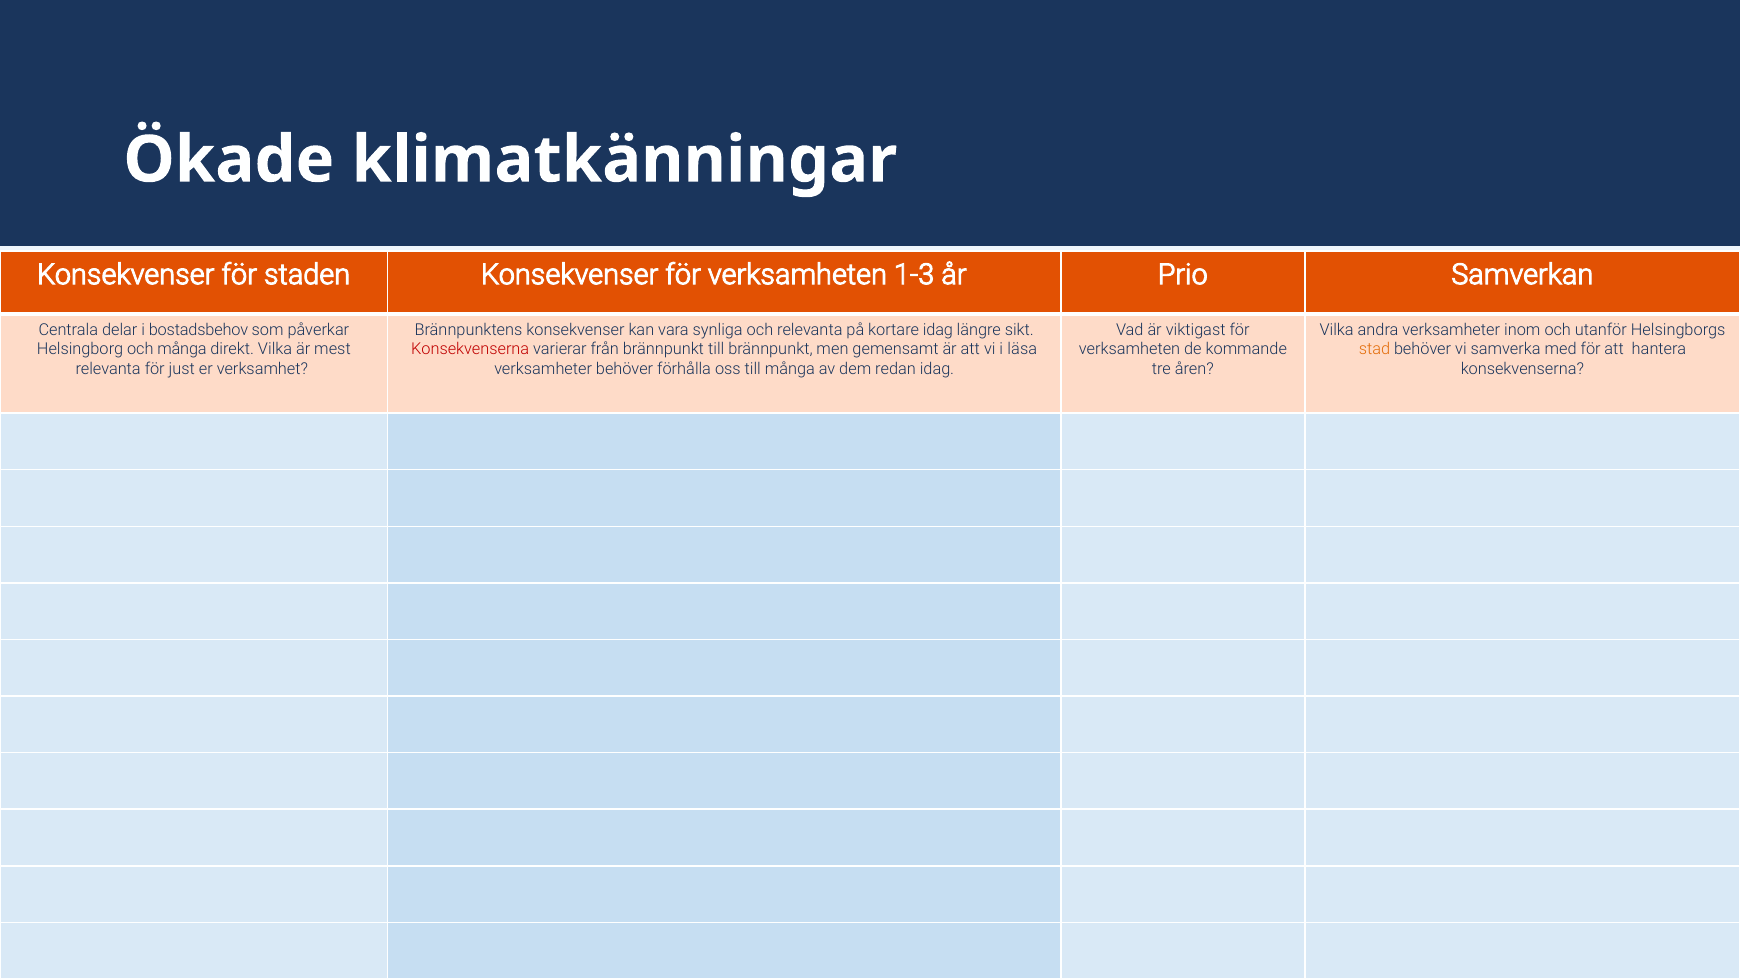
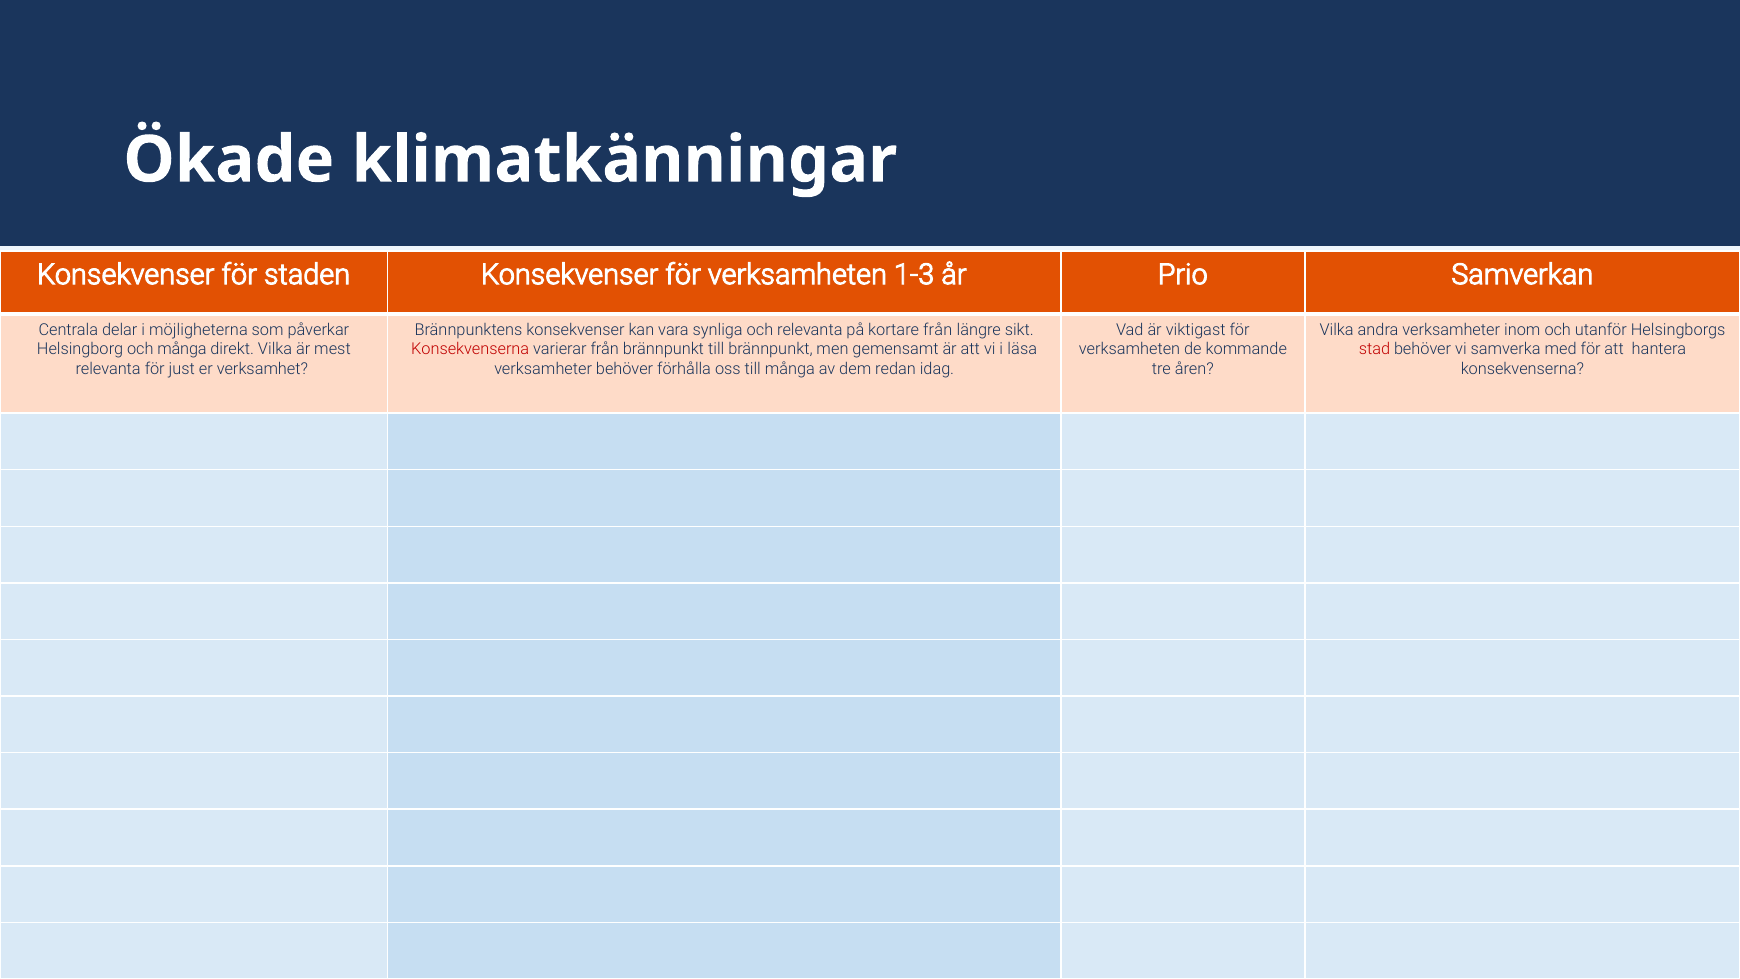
bostadsbehov: bostadsbehov -> möjligheterna (198, 330)
kortare idag: idag -> från (938, 330)
stad colour: orange -> red (1374, 349)
